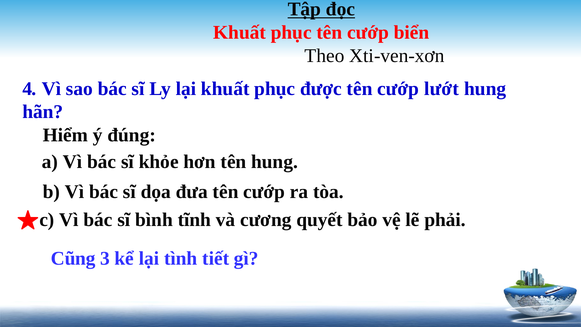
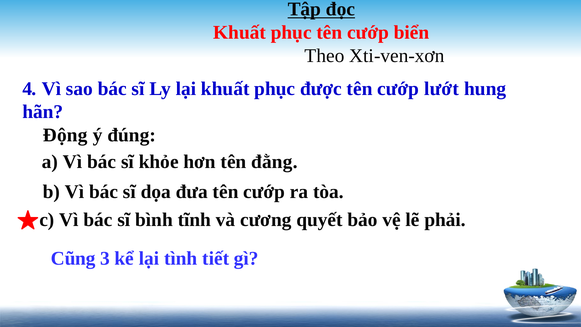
Hiểm: Hiểm -> Động (65, 135)
tên hung: hung -> đằng (274, 162)
